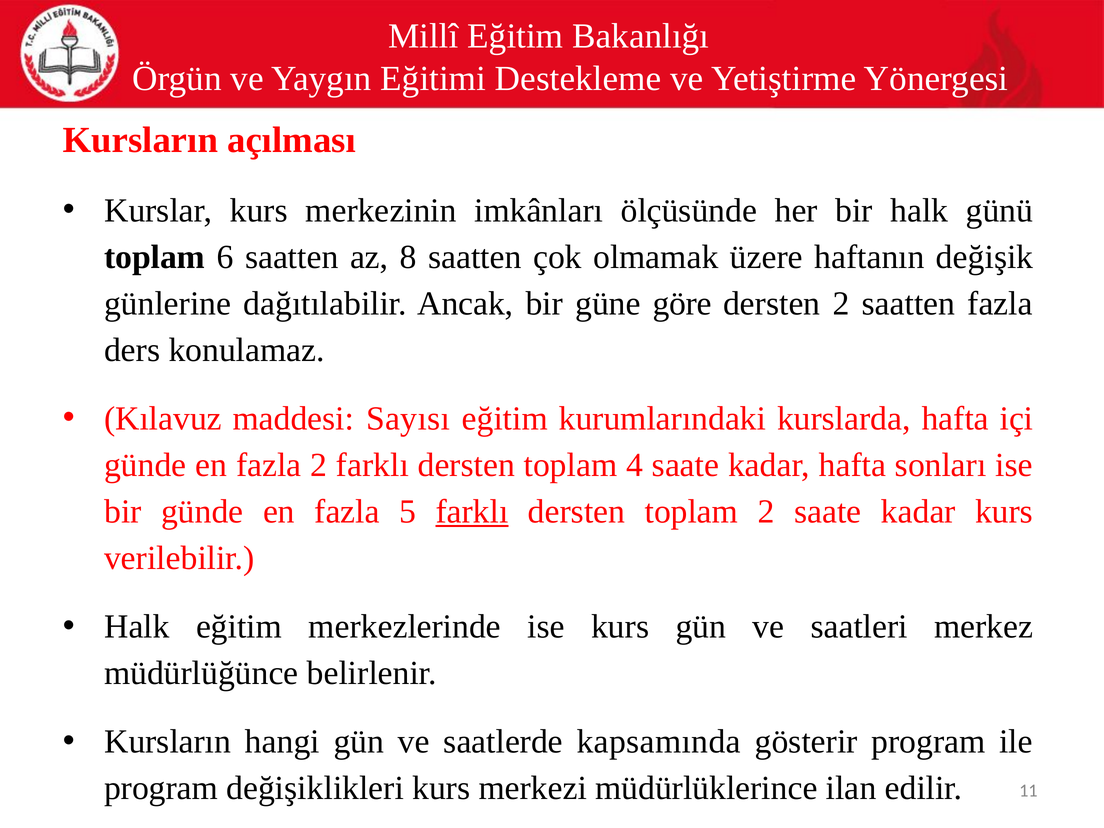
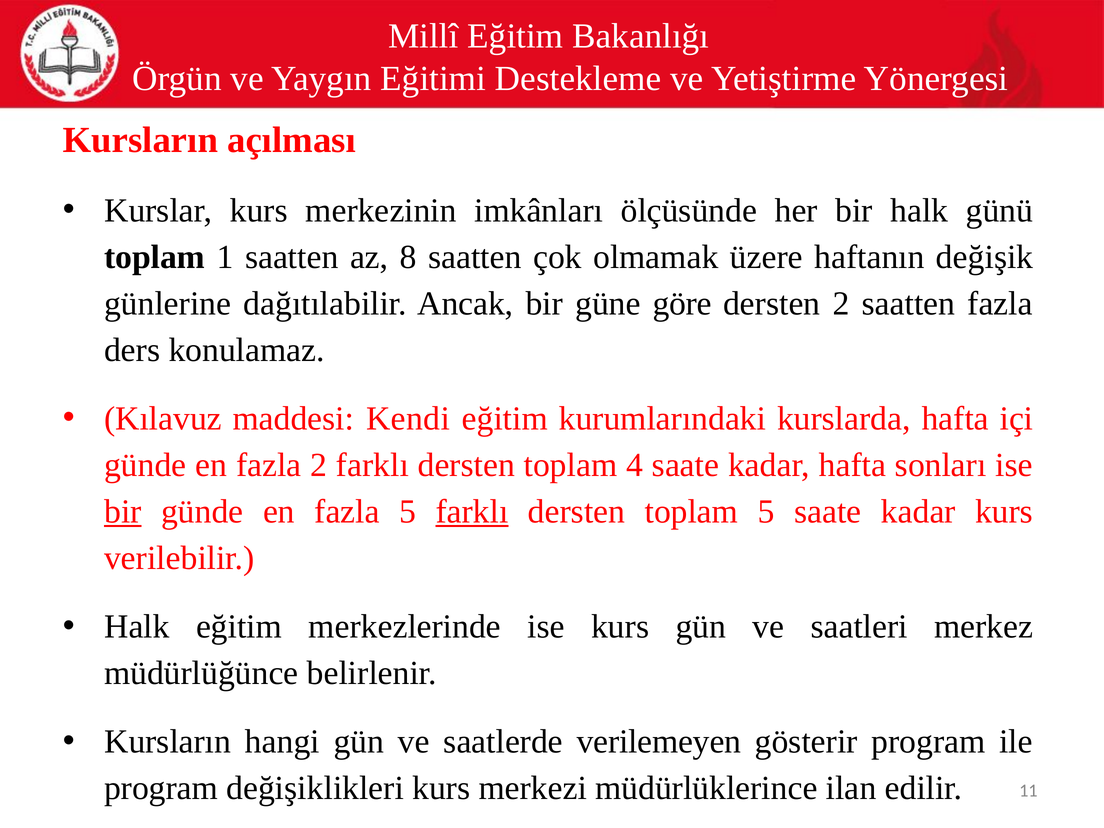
6: 6 -> 1 (225, 257)
Sayısı: Sayısı -> Kendi (408, 419)
bir underline: none -> present (123, 512)
toplam 2: 2 -> 5 (766, 512)
kapsamında: kapsamında -> verilemeyen (659, 742)
